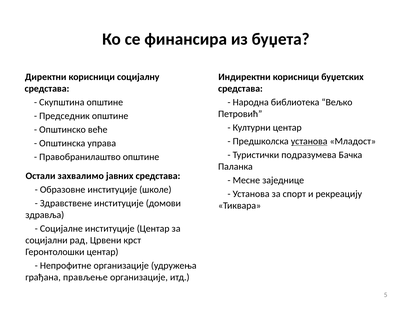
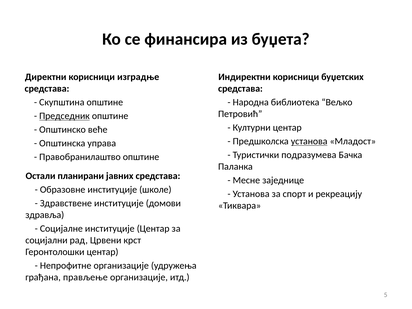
социјалну: социјалну -> изградње (138, 77)
Председник underline: none -> present (64, 116)
захвалимо: захвалимо -> планирани (81, 176)
